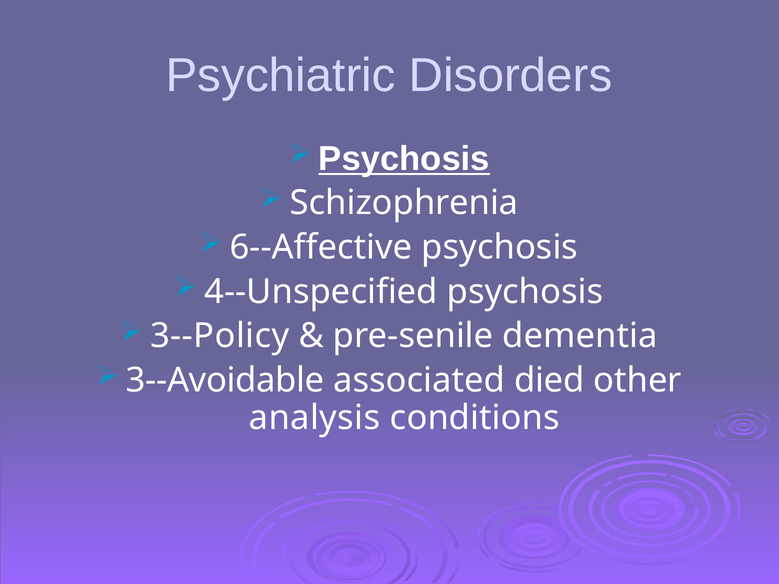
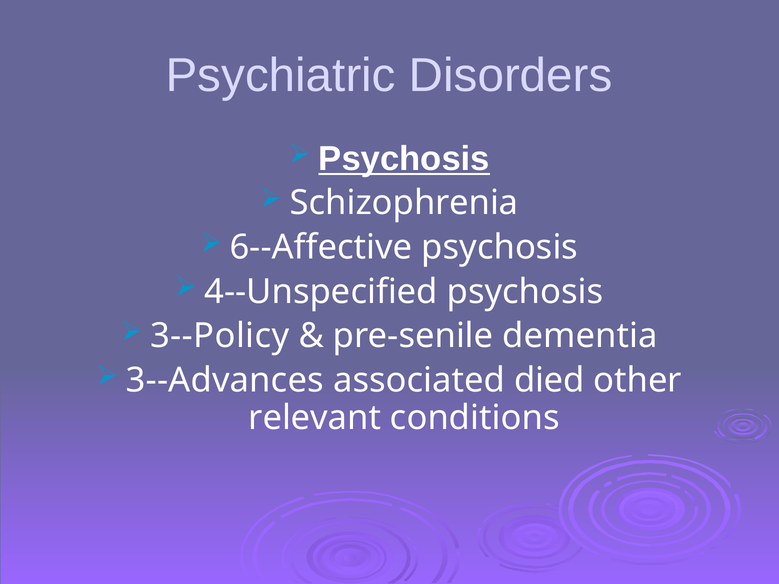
3--Avoidable: 3--Avoidable -> 3--Advances (225, 380)
analysis: analysis -> relevant (315, 418)
